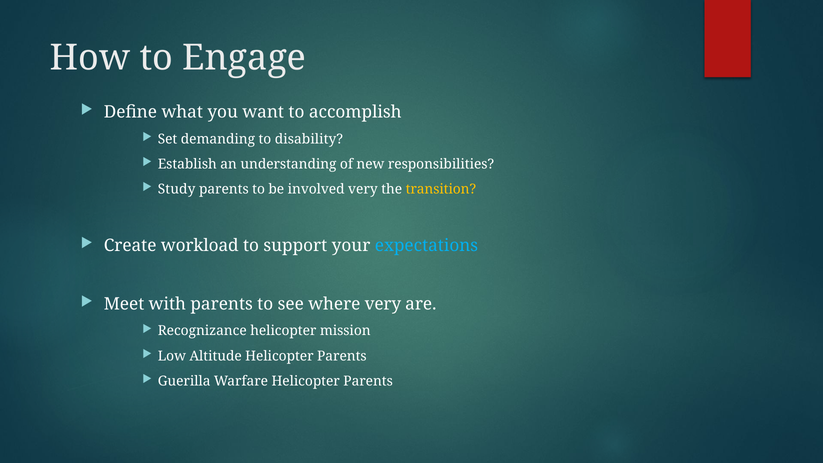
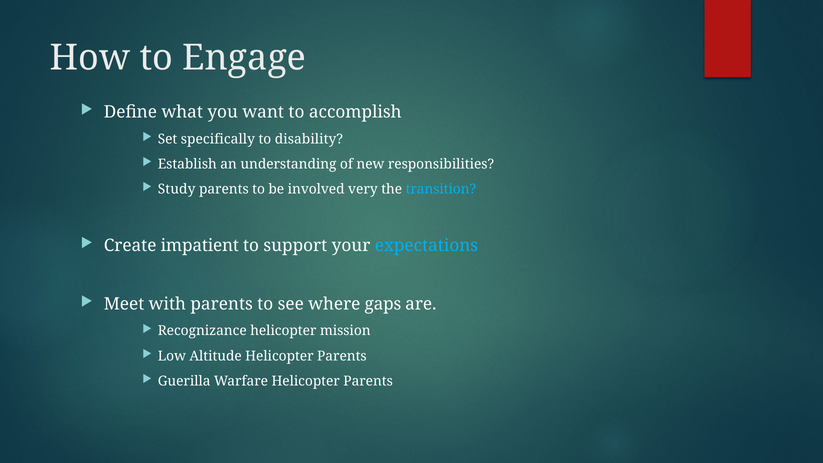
demanding: demanding -> specifically (218, 139)
transition colour: yellow -> light blue (441, 189)
workload: workload -> impatient (200, 246)
where very: very -> gaps (383, 304)
